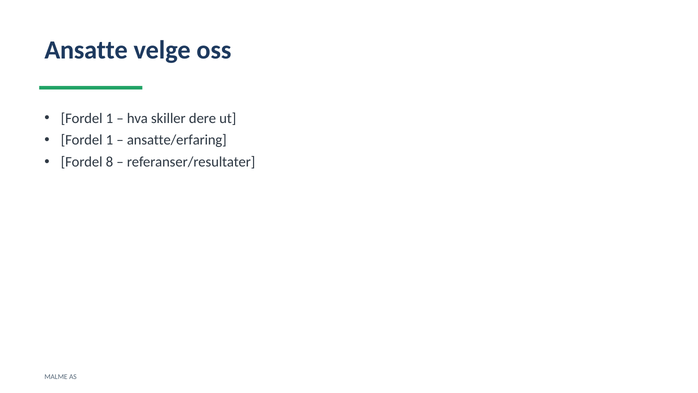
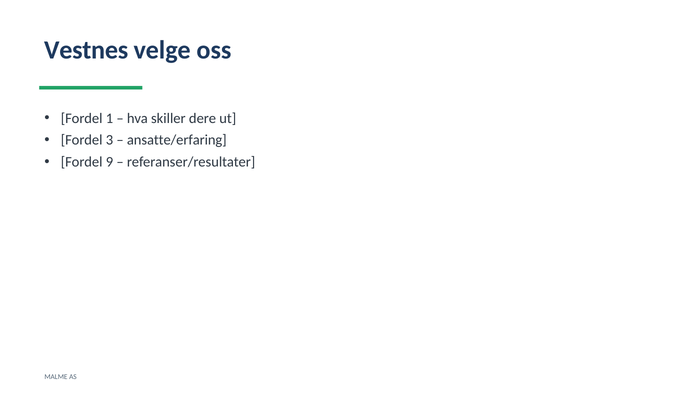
Ansatte: Ansatte -> Vestnes (86, 50)
1: 1 -> 3 (109, 140)
8: 8 -> 9 (109, 162)
